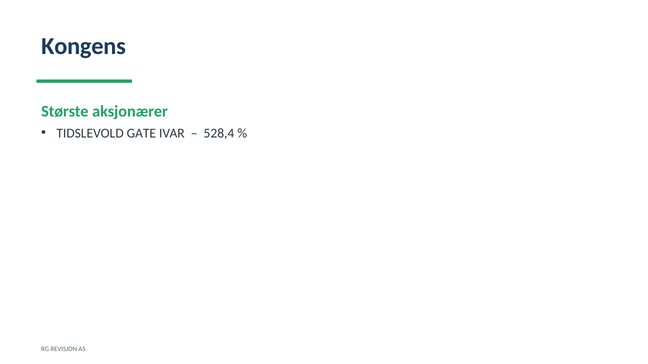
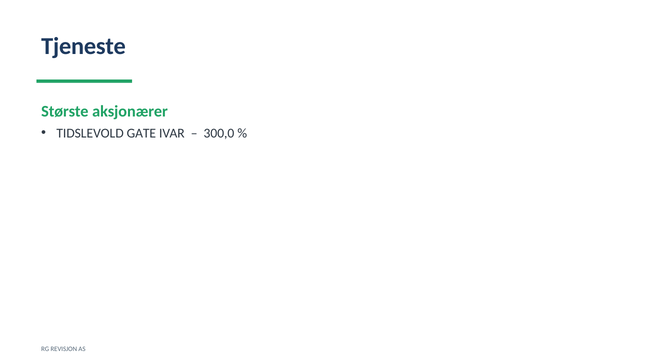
Kongens: Kongens -> Tjeneste (84, 46)
528,4: 528,4 -> 300,0 (219, 133)
